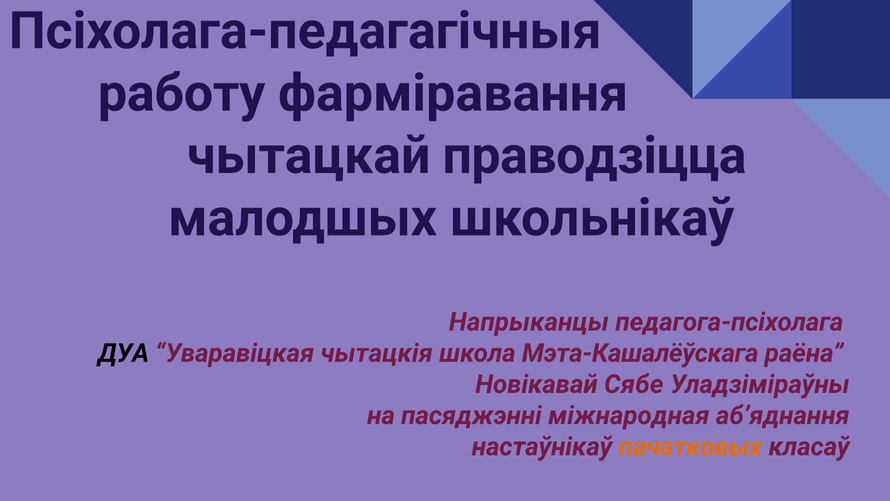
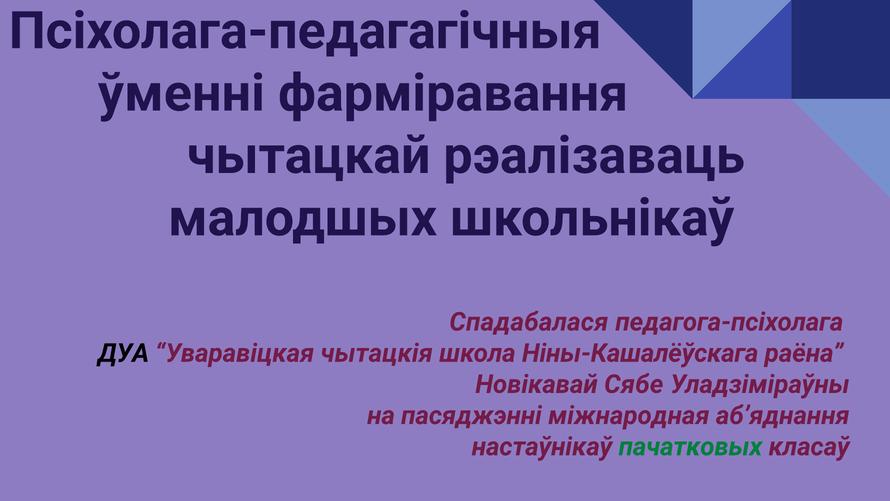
работу: работу -> ўменні (181, 93)
праводзіцца: праводзіцца -> рэалізаваць (594, 156)
Напрыканцы: Напрыканцы -> Спадабалася (529, 322)
Мэта-Кашалёўскага: Мэта-Кашалёўскага -> Ніны-Кашалёўскага (640, 353)
пачатковых colour: orange -> green (690, 446)
